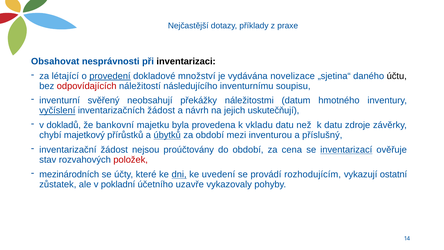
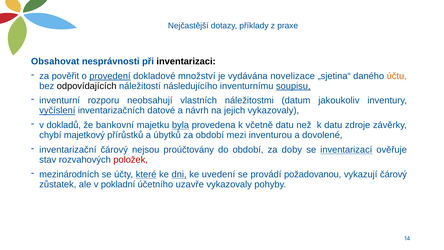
létající: létající -> pověřit (65, 76)
účtu colour: black -> orange (397, 76)
odpovídajících colour: red -> black (87, 86)
soupisu underline: none -> present (293, 86)
svěřený: svěřený -> rozporu (104, 101)
překážky: překážky -> vlastních (199, 101)
hmotného: hmotného -> jakoukoliv (339, 101)
inventarizačních žádost: žádost -> datové (161, 110)
jejich uskutečňují: uskutečňují -> vykazovaly (273, 110)
byla underline: none -> present (180, 125)
vkladu: vkladu -> včetně (259, 125)
úbytků underline: present -> none (167, 135)
příslušný: příslušný -> dovolené (322, 135)
inventarizační žádost: žádost -> čárový (114, 150)
cena: cena -> doby (292, 150)
které underline: none -> present (146, 174)
rozhodujícím: rozhodujícím -> požadovanou (313, 174)
vykazují ostatní: ostatní -> čárový (394, 174)
